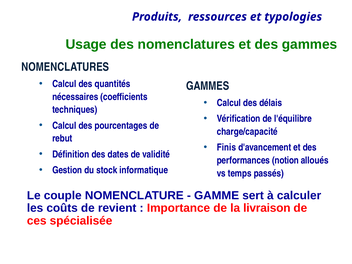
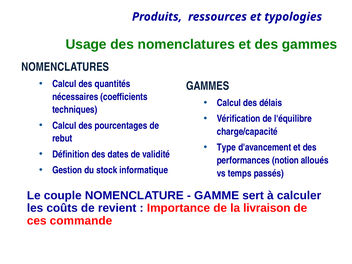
Finis: Finis -> Type (226, 147)
spécialisée: spécialisée -> commande (81, 221)
